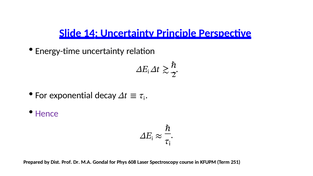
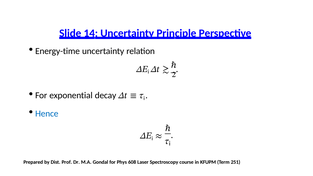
Hence colour: purple -> blue (47, 114)
